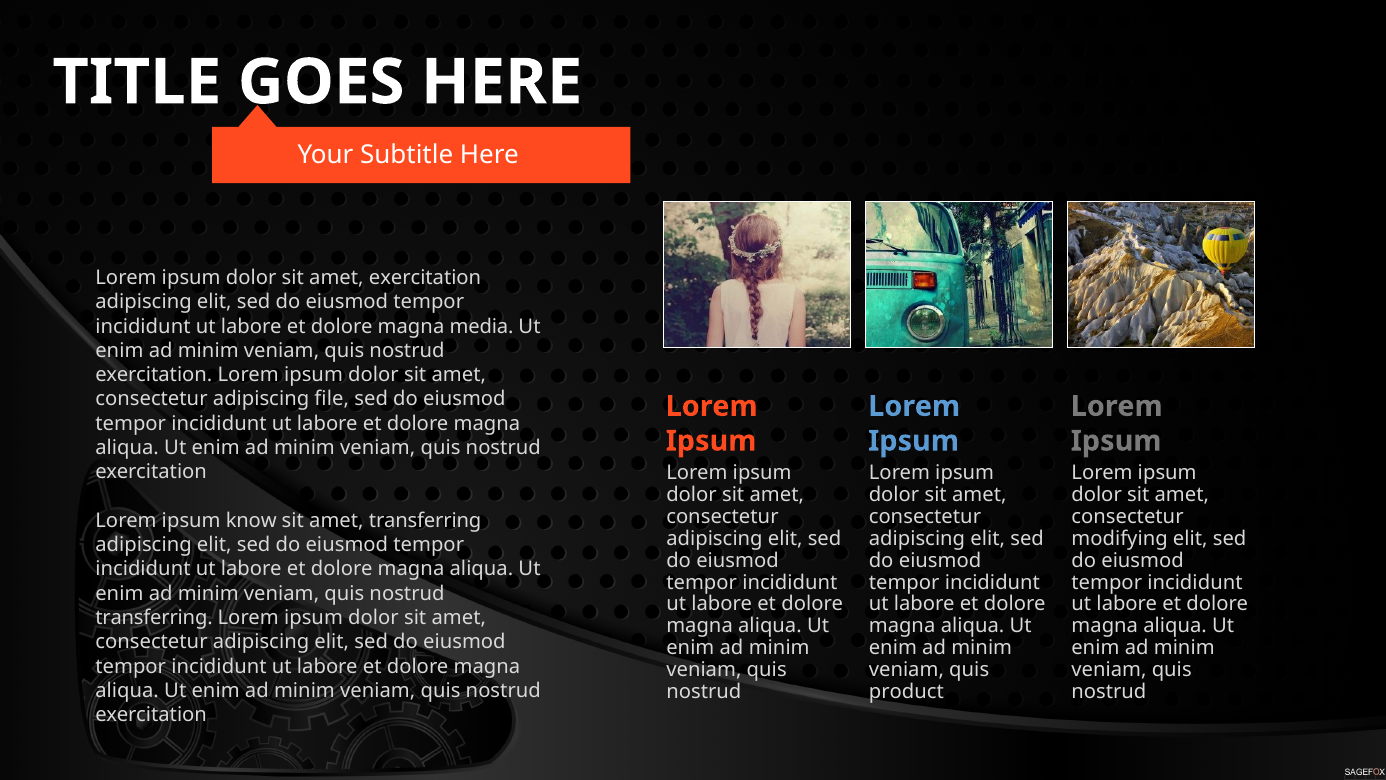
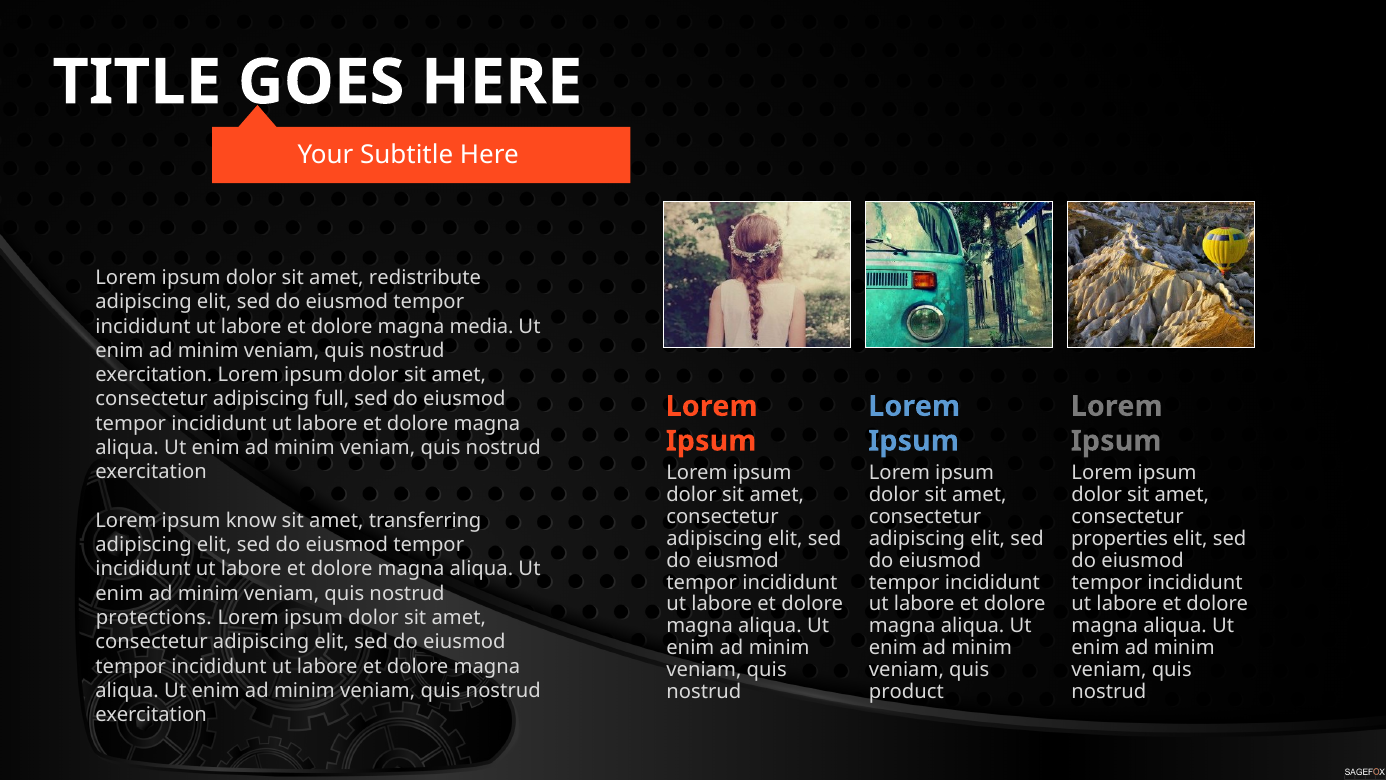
amet exercitation: exercitation -> redistribute (425, 278)
file: file -> full (332, 399)
modifying: modifying -> properties (1120, 538)
transferring: transferring -> protections (154, 617)
